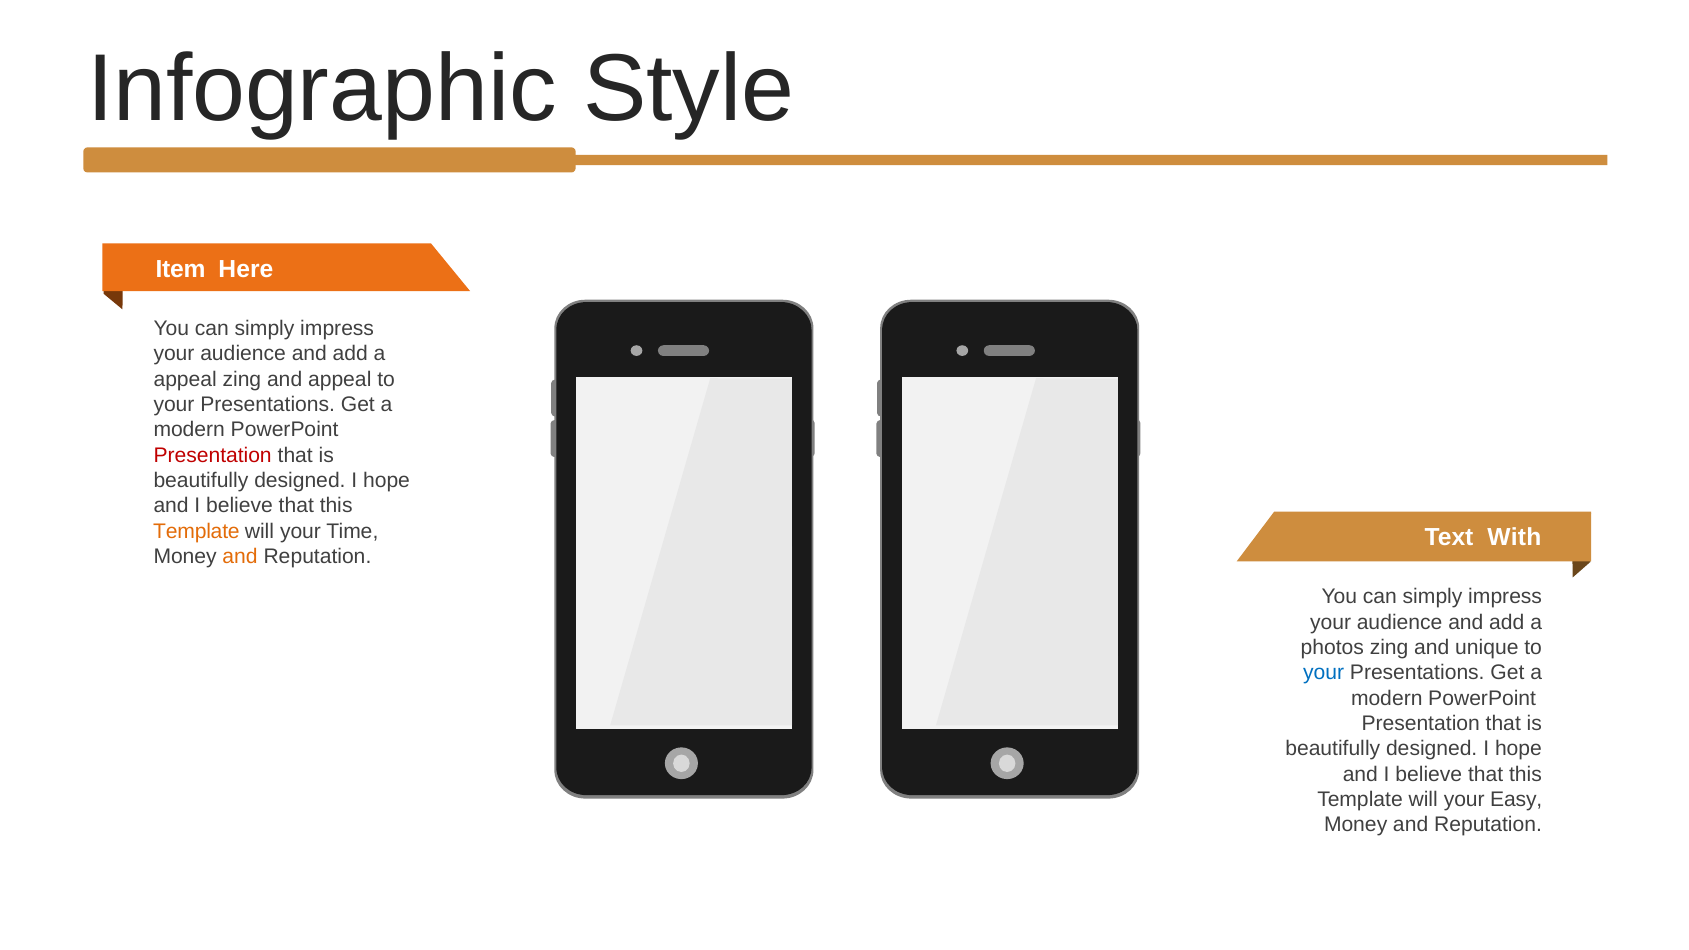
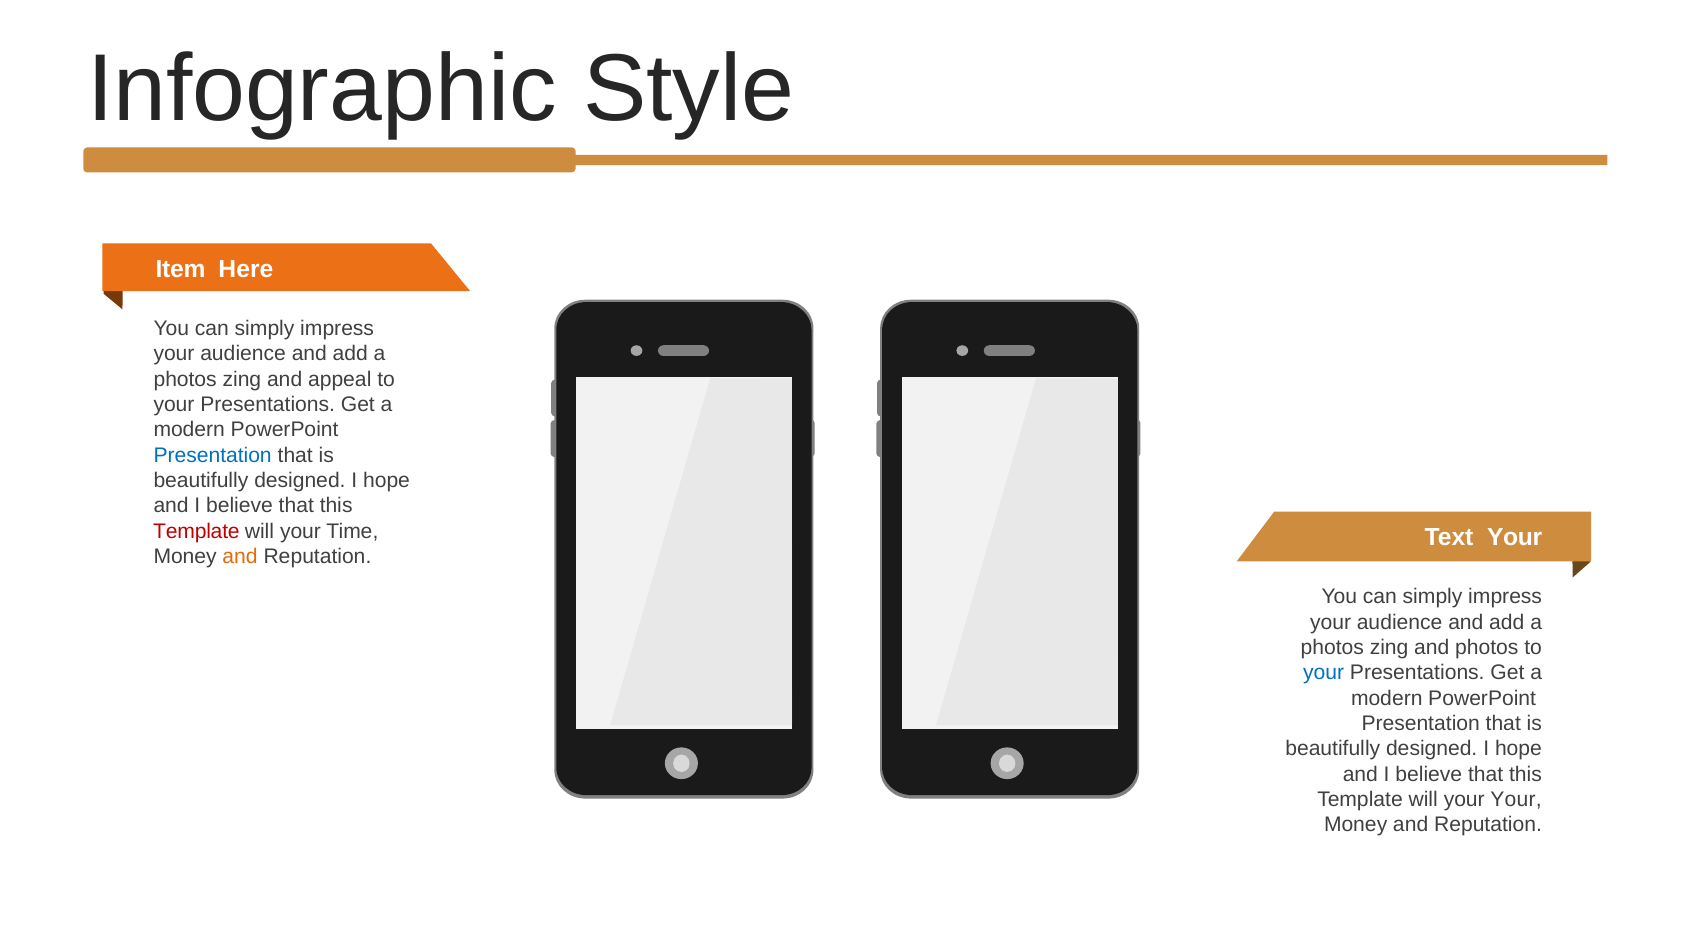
appeal: appeal -> photos (185, 379)
Presentation colour: red -> blue (213, 455)
Template colour: orange -> red (196, 531)
Text With: With -> Your (1515, 538)
and unique: unique -> photos (1487, 648)
your Easy: Easy -> Your (1516, 800)
